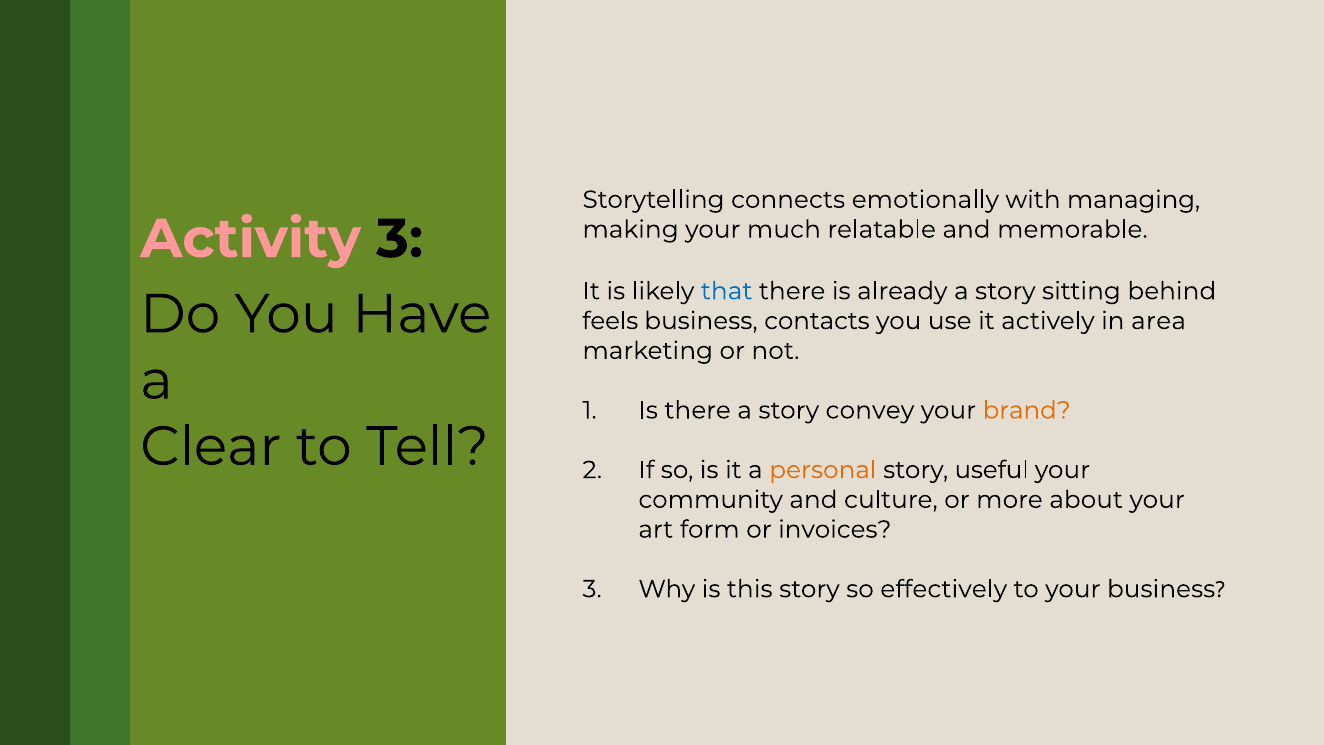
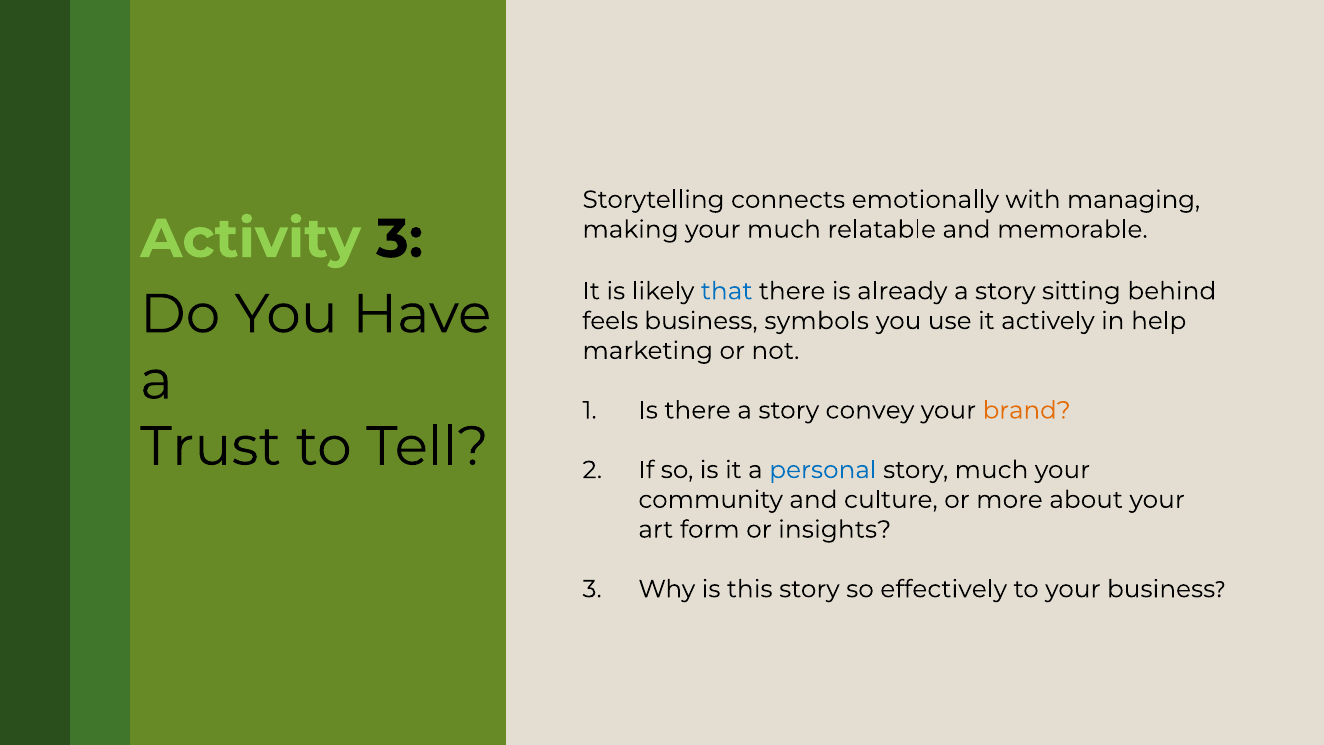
Activity colour: pink -> light green (251, 239)
contacts: contacts -> symbols (817, 321)
area: area -> help (1159, 321)
Clear: Clear -> Trust (211, 446)
personal colour: orange -> blue (823, 470)
story useful: useful -> much (991, 470)
invoices: invoices -> insights (835, 529)
